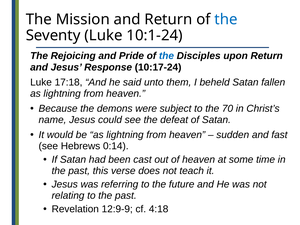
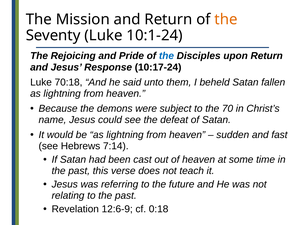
the colour: blue -> orange (226, 19)
17:18: 17:18 -> 70:18 (69, 82)
0:14: 0:14 -> 7:14 (116, 146)
12:9-9: 12:9-9 -> 12:6-9 (117, 209)
4:18: 4:18 -> 0:18 (159, 209)
